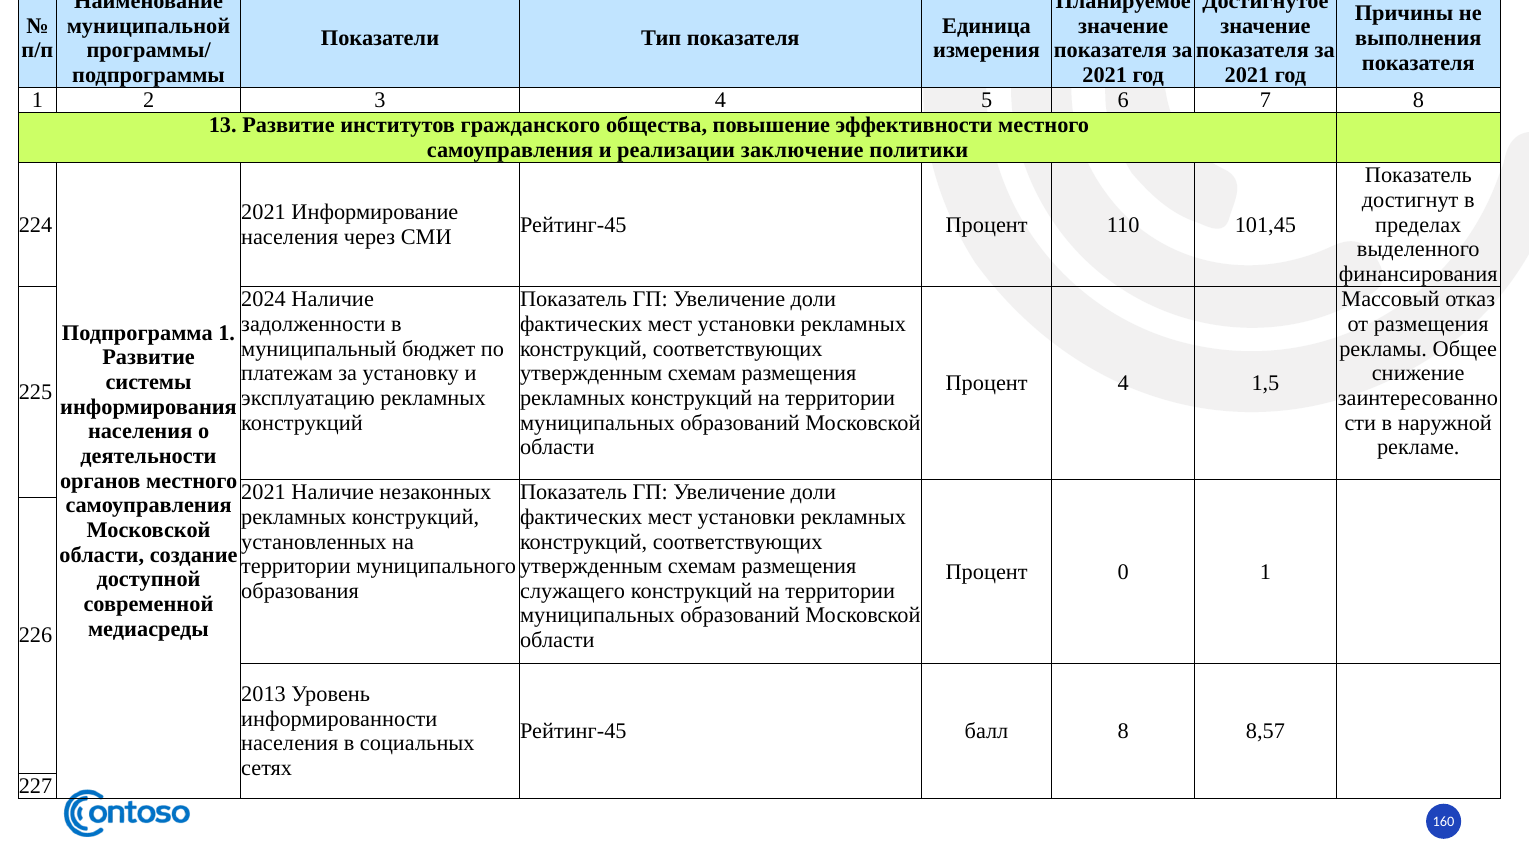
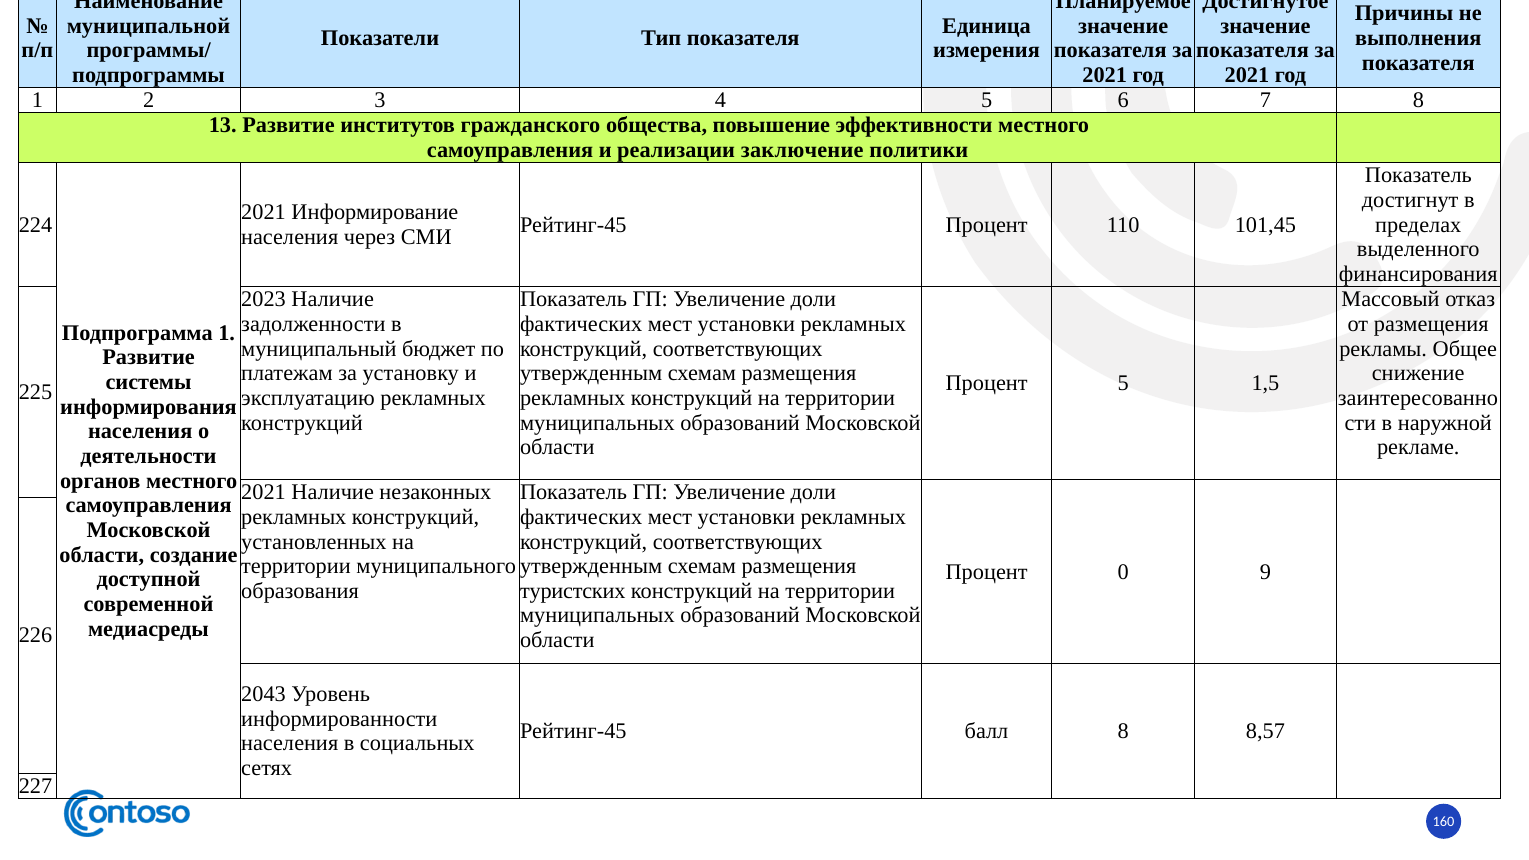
2024: 2024 -> 2023 (264, 300)
Процент 4: 4 -> 5 (1123, 383)
0 1: 1 -> 9 (1265, 572)
служащего: служащего -> туристских (573, 591)
2013: 2013 -> 2043 (264, 694)
